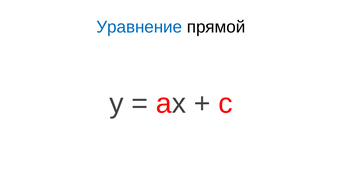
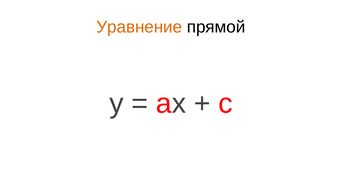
Уравнение colour: blue -> orange (139, 27)
